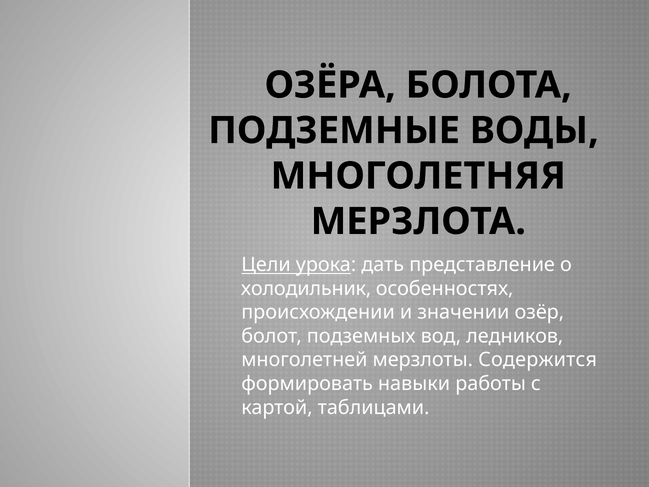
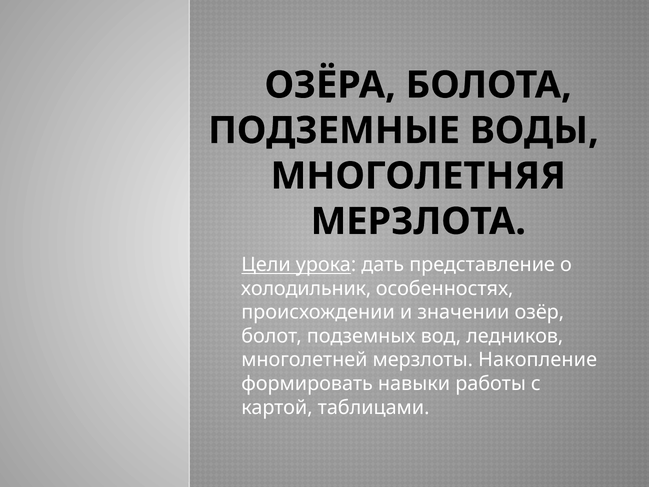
Содержится: Содержится -> Накопление (538, 360)
